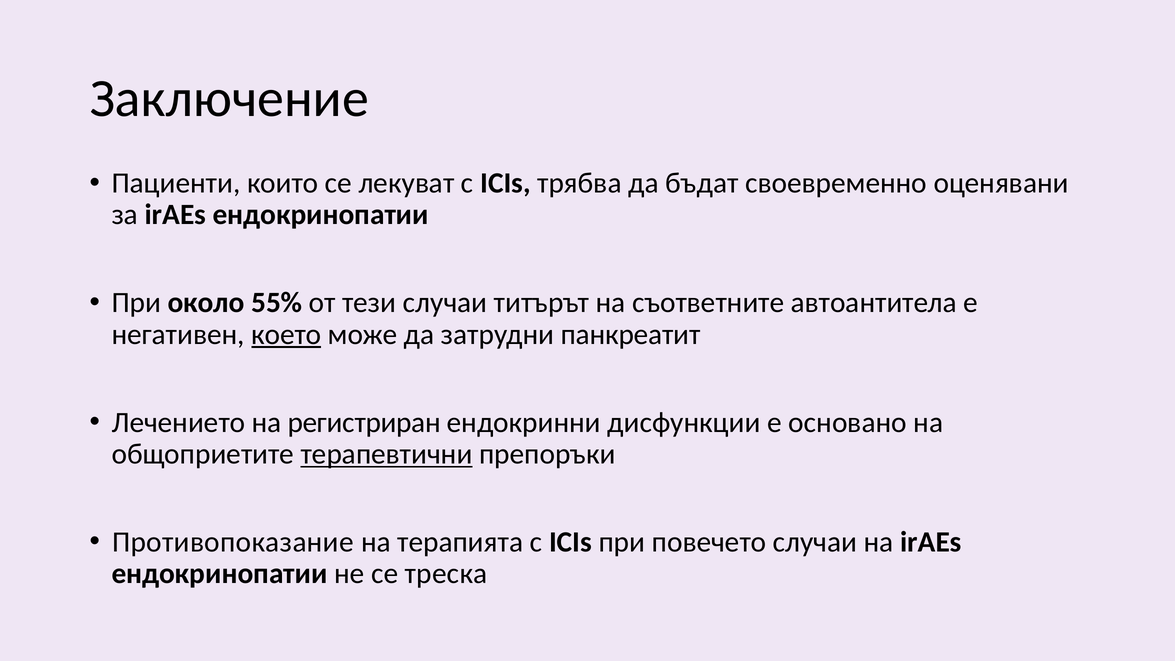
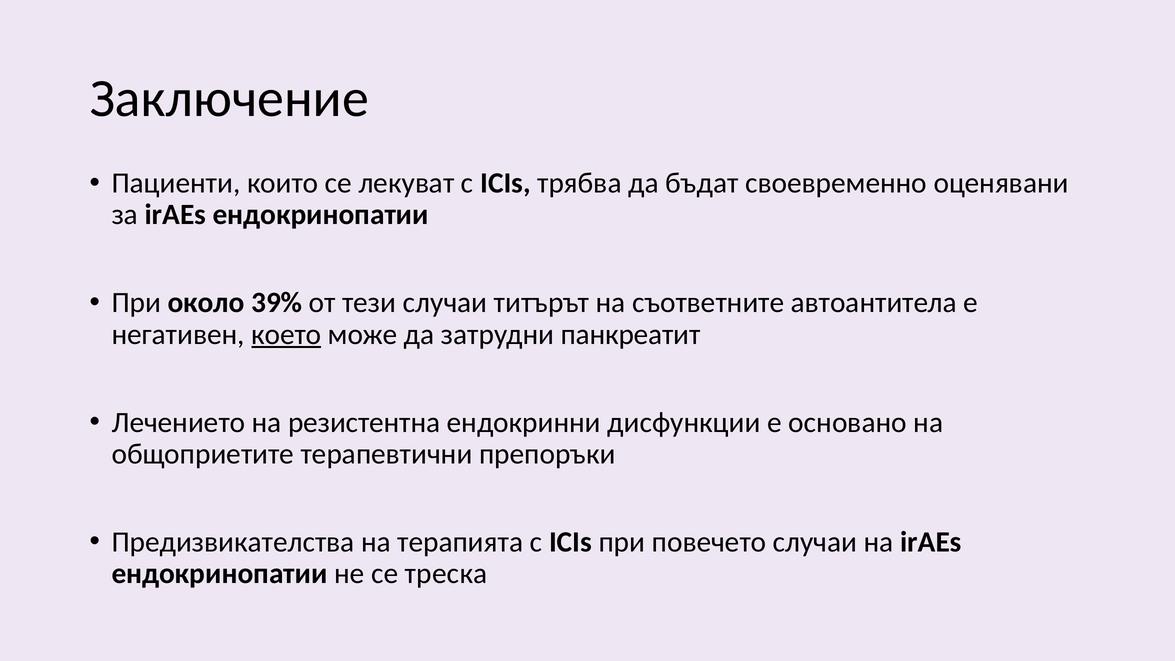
55%: 55% -> 39% (277, 303)
регистриран: регистриран -> резистентна (364, 422)
терапевтични underline: present -> none (387, 454)
Противопоказание: Противопоказание -> Предизвикателства (233, 542)
